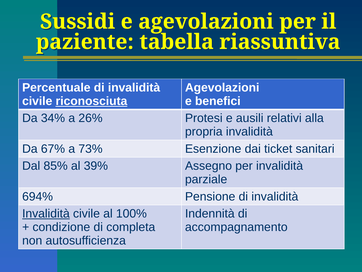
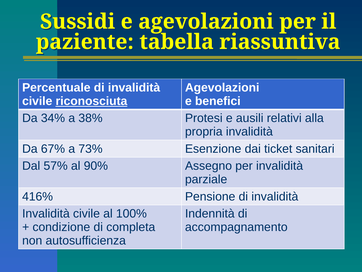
26%: 26% -> 38% (90, 118)
85%: 85% -> 57% (56, 166)
39%: 39% -> 90% (96, 166)
694%: 694% -> 416% (38, 196)
Invalidità underline: present -> none (46, 213)
